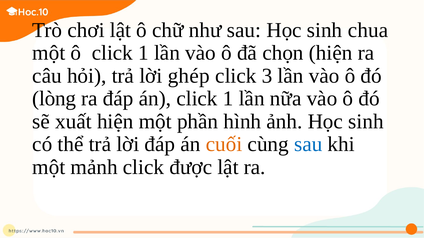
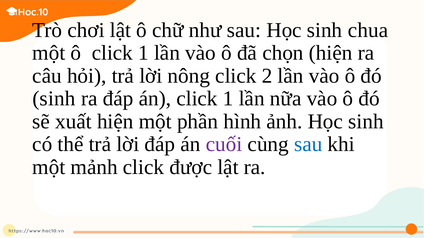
ghép: ghép -> nông (189, 76)
3: 3 -> 2 (267, 76)
lòng: lòng -> sinh (54, 99)
cuối colour: orange -> purple (224, 145)
